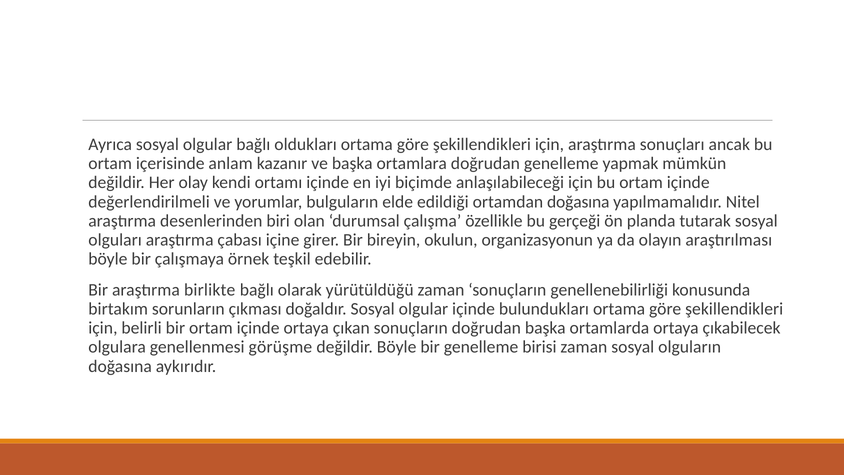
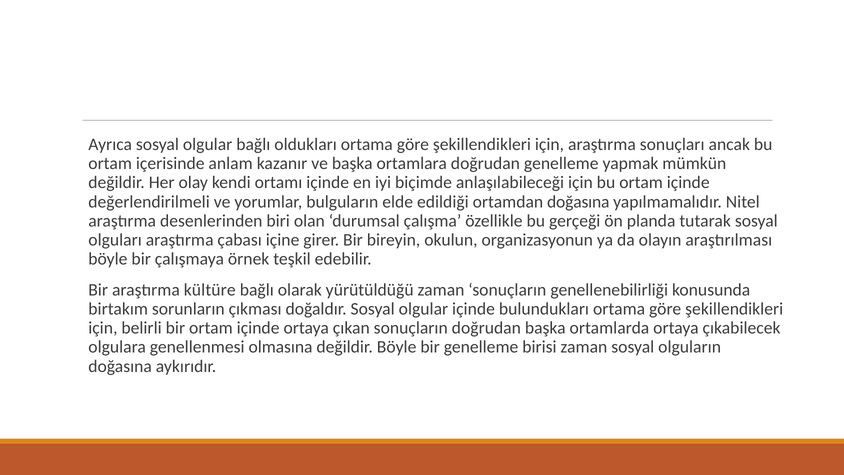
birlikte: birlikte -> kültüre (210, 290)
görüşme: görüşme -> olmasına (281, 347)
